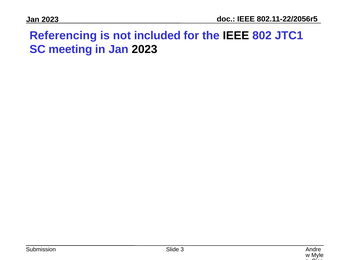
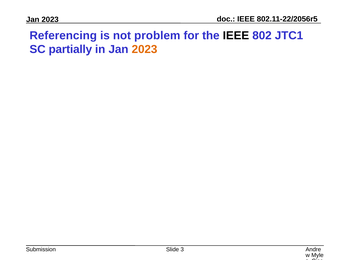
included: included -> problem (157, 36)
meeting: meeting -> partially (70, 49)
2023 colour: black -> orange (145, 49)
